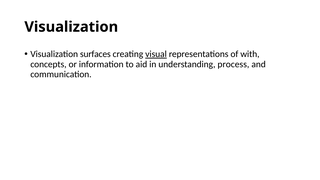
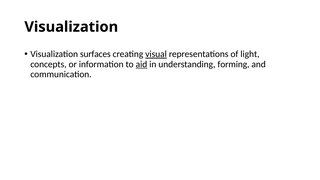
with: with -> light (250, 54)
aid underline: none -> present (141, 64)
process: process -> forming (233, 64)
